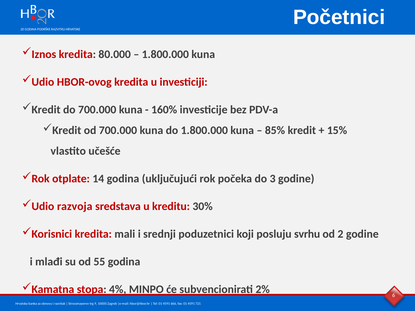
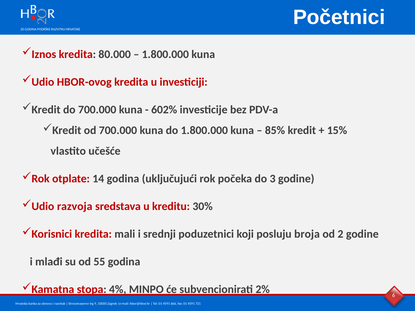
160%: 160% -> 602% (164, 110)
svrhu: svrhu -> broja (307, 234)
